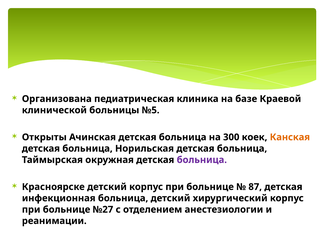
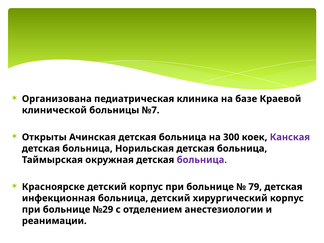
№5: №5 -> №7 (151, 110)
Канская colour: orange -> purple (290, 137)
87: 87 -> 79 (255, 187)
№27: №27 -> №29 (103, 210)
